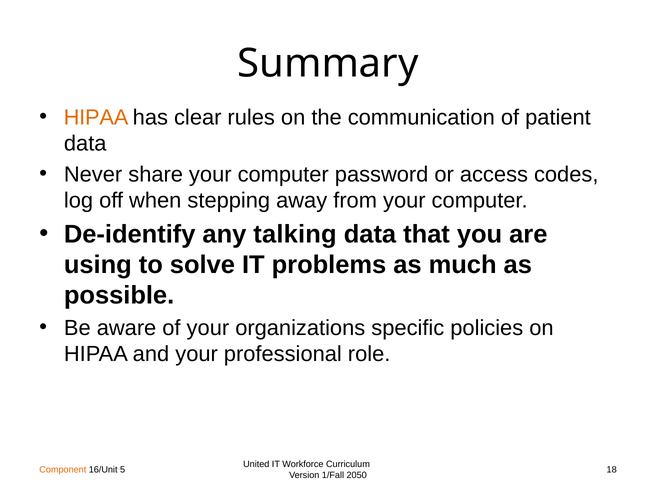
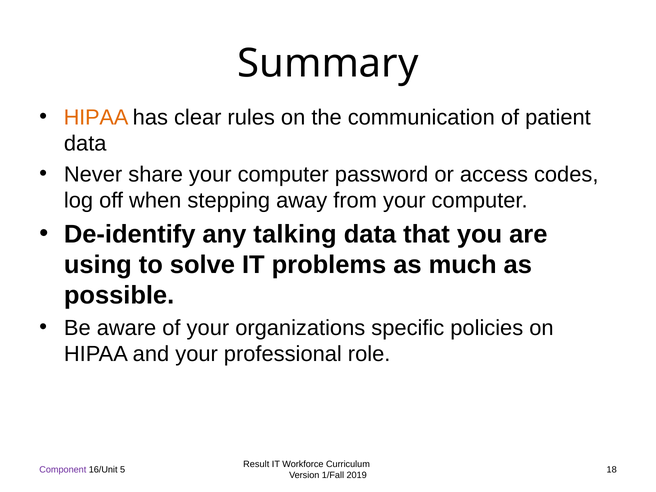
United: United -> Result (256, 464)
Component colour: orange -> purple (63, 470)
2050: 2050 -> 2019 (357, 475)
